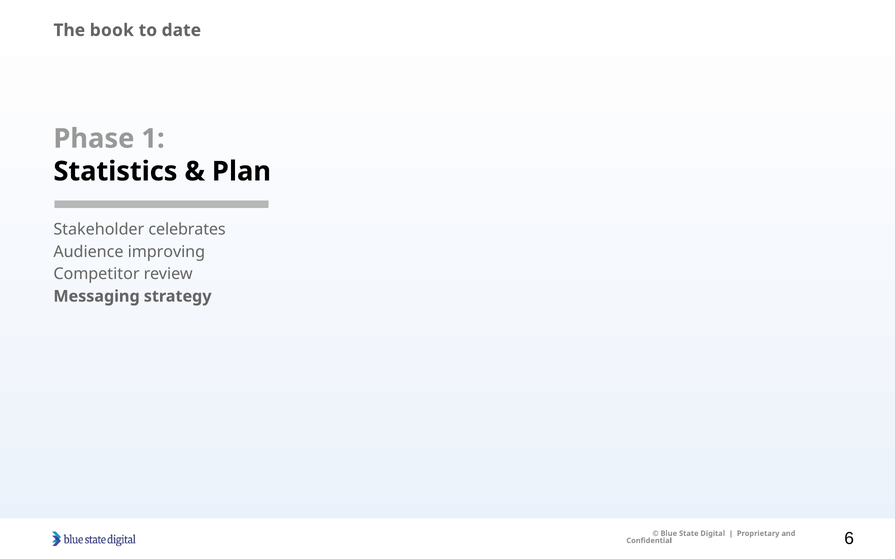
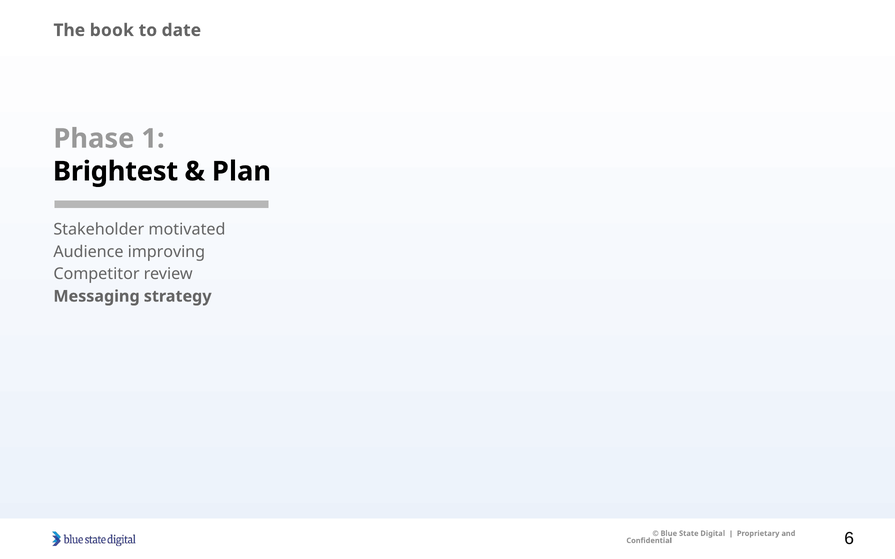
Statistics: Statistics -> Brightest (116, 172)
celebrates: celebrates -> motivated (187, 230)
